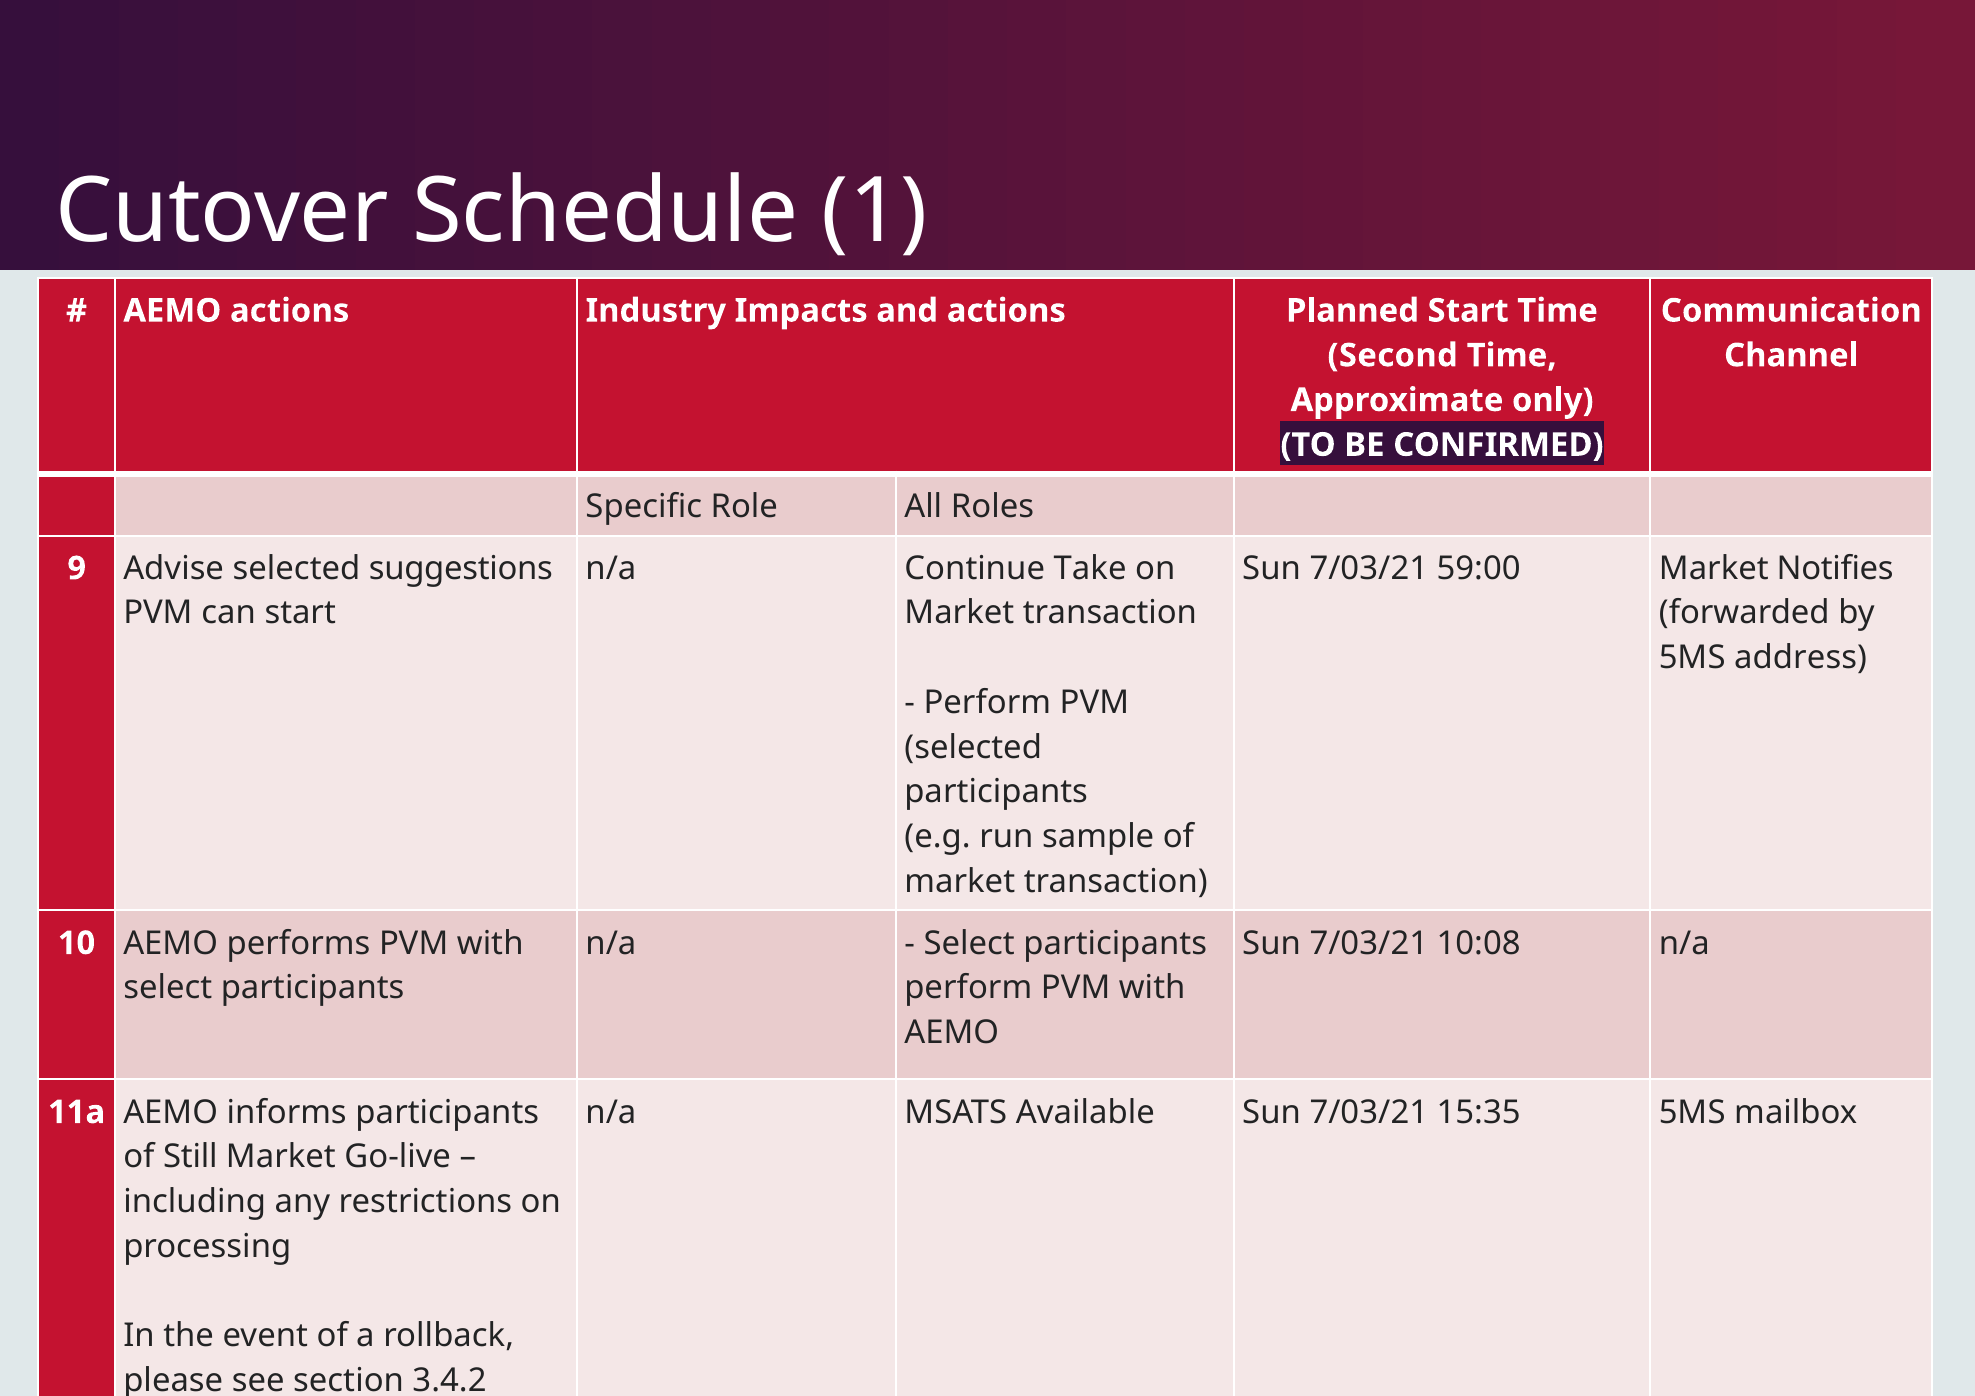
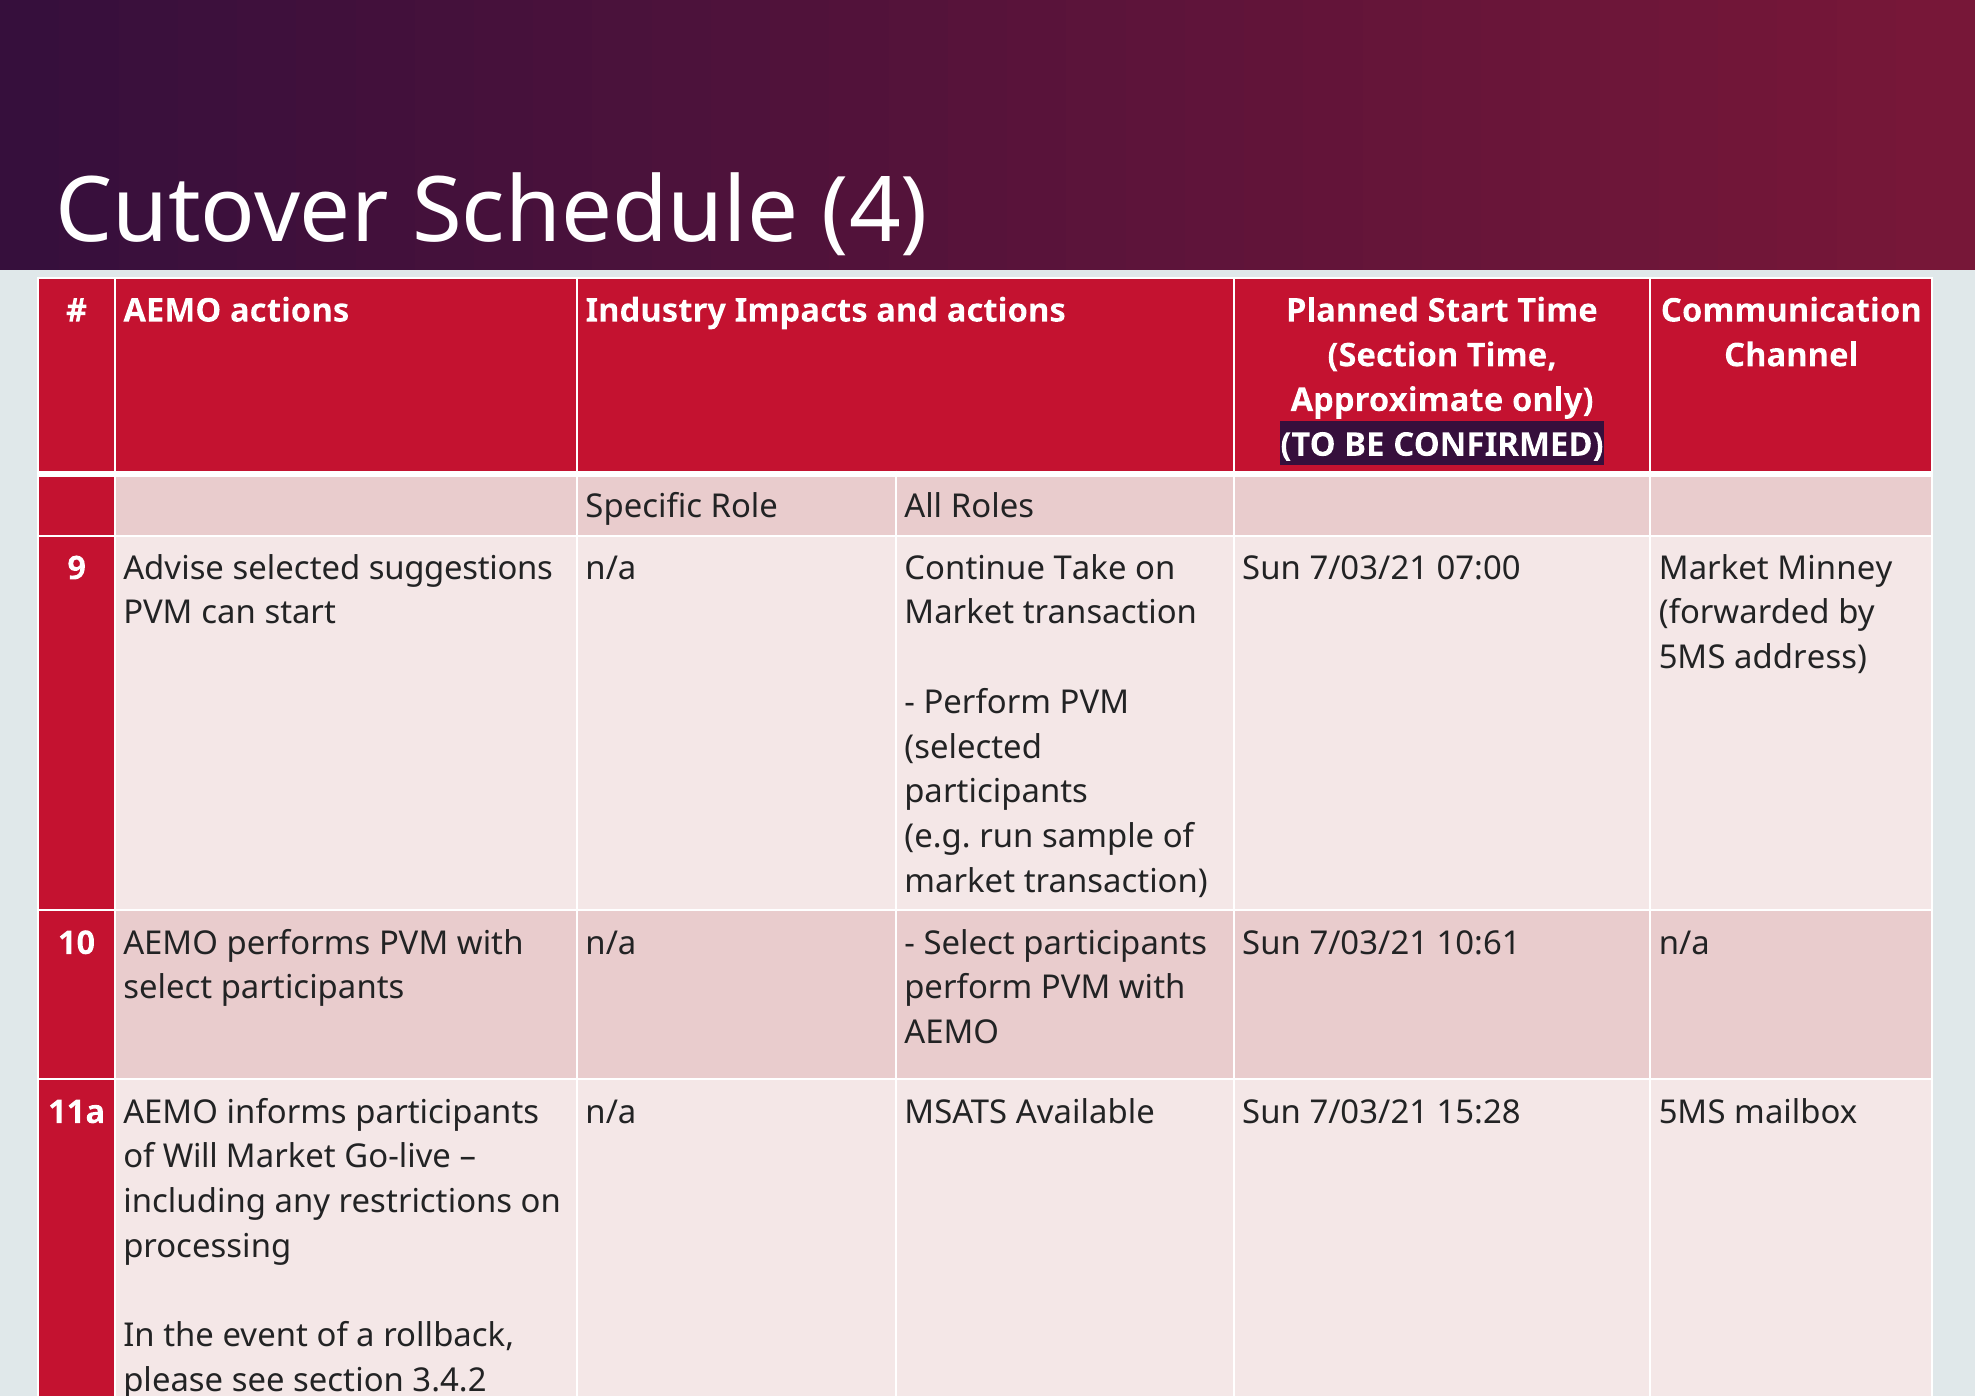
1: 1 -> 4 (875, 212)
Second: Second -> Section (1393, 356)
59:00: 59:00 -> 07:00 (1479, 569)
Notifies: Notifies -> Minney (1835, 569)
10:08: 10:08 -> 10:61 (1479, 944)
15:35: 15:35 -> 15:28 (1479, 1113)
Still: Still -> Will (190, 1157)
